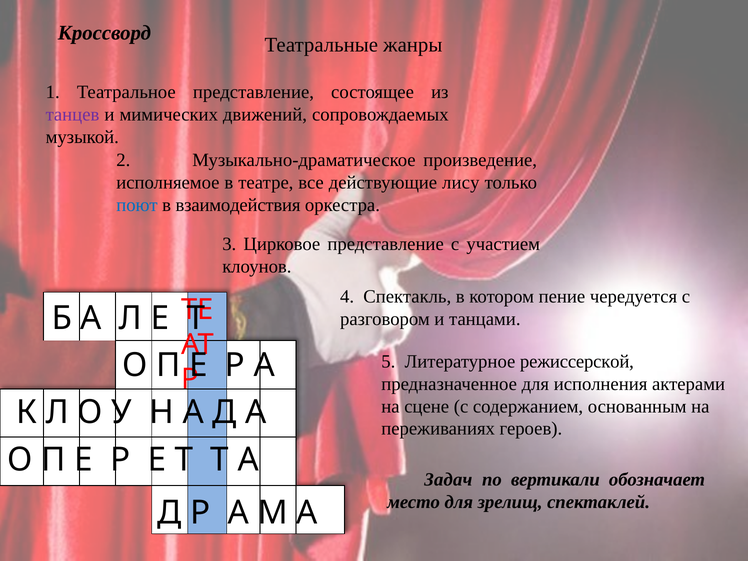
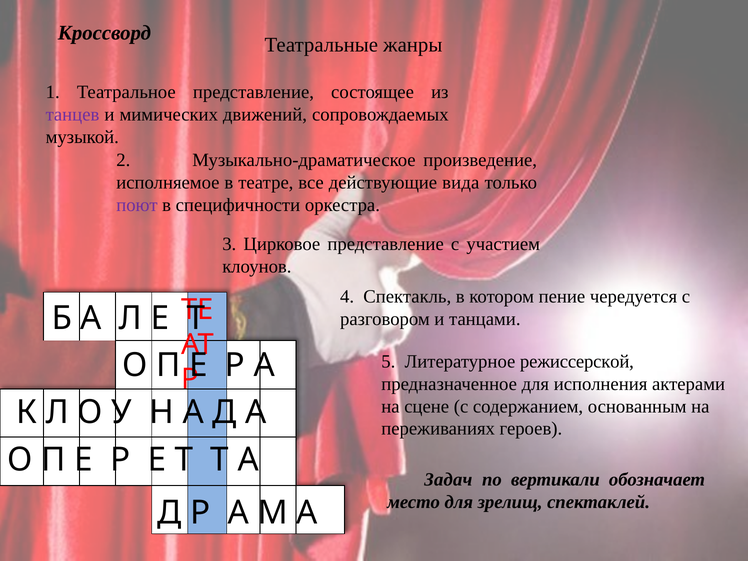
лису: лису -> вида (461, 182)
поют colour: blue -> purple (137, 205)
взаимодействия: взаимодействия -> специфичности (238, 205)
